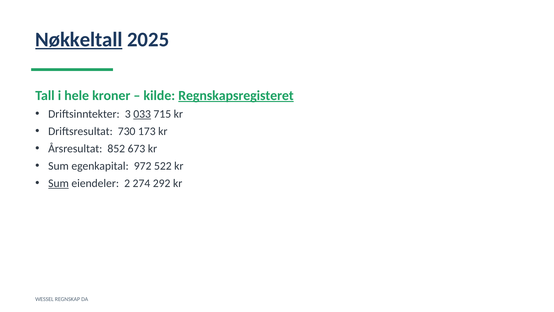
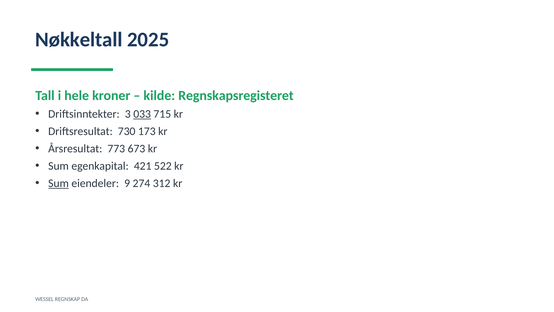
Nøkkeltall underline: present -> none (79, 40)
Regnskapsregisteret underline: present -> none (236, 95)
852: 852 -> 773 (116, 149)
972: 972 -> 421 (143, 166)
2: 2 -> 9 (127, 183)
292: 292 -> 312 (162, 183)
